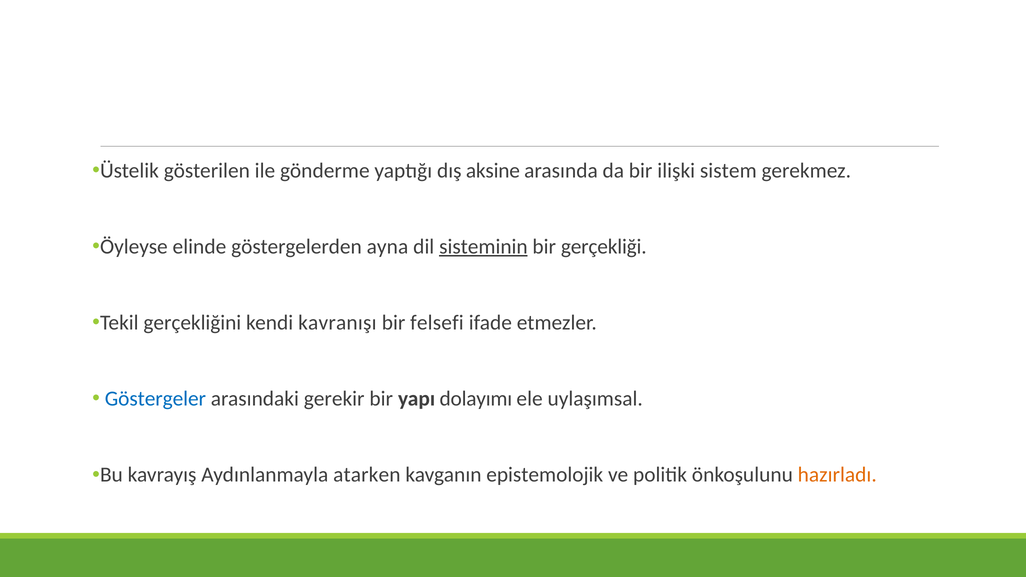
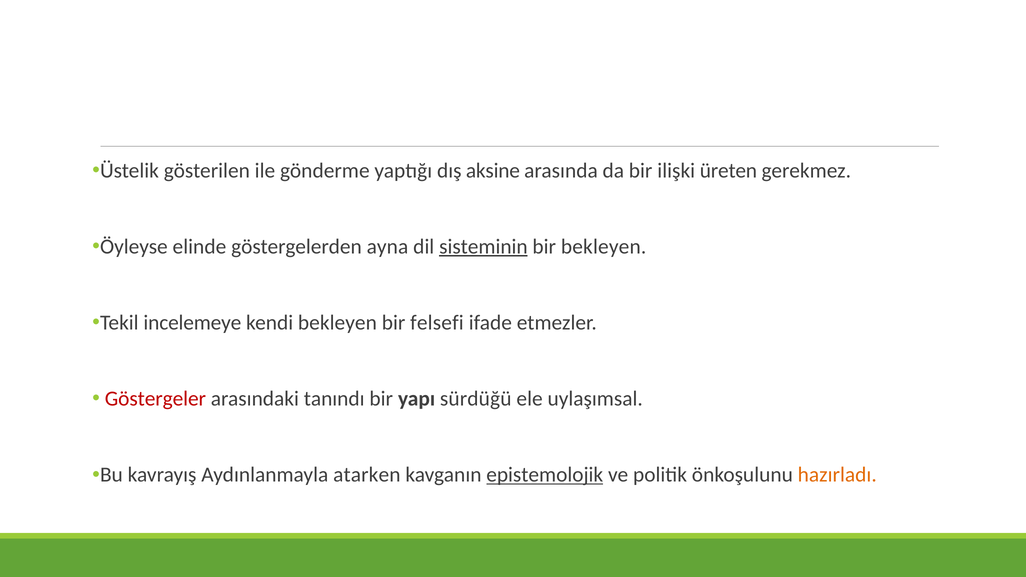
sistem: sistem -> üreten (728, 171)
bir gerçekliği: gerçekliği -> bekleyen (604, 247)
gerçekliğini: gerçekliğini -> incelemeye (192, 323)
kendi kavranışı: kavranışı -> bekleyen (337, 323)
Göstergeler colour: blue -> red (155, 399)
gerekir: gerekir -> tanındı (334, 399)
dolayımı: dolayımı -> sürdüğü (476, 399)
epistemolojik underline: none -> present (545, 475)
